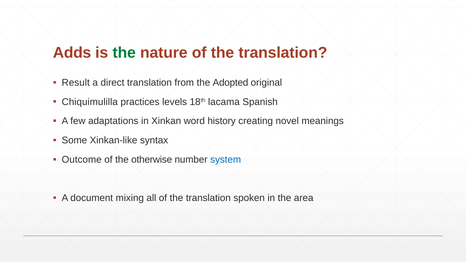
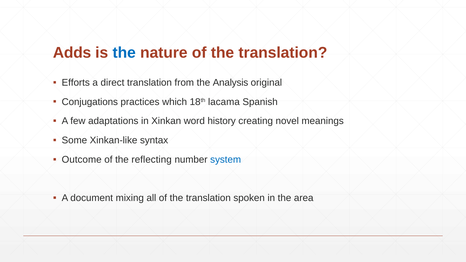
the colour: green -> blue (124, 53)
Result: Result -> Efforts (76, 83)
Adopted: Adopted -> Analysis (231, 83)
Chiquimulilla: Chiquimulilla -> Conjugations (90, 102)
levels: levels -> which (175, 102)
otherwise: otherwise -> reflecting (152, 160)
